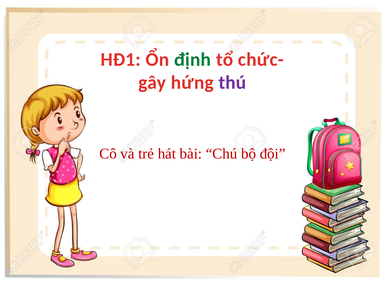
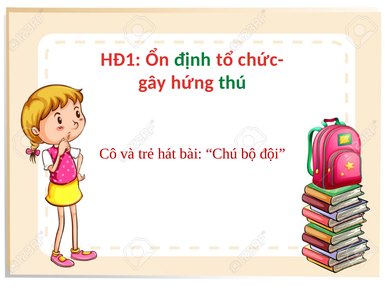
thú colour: purple -> green (232, 83)
